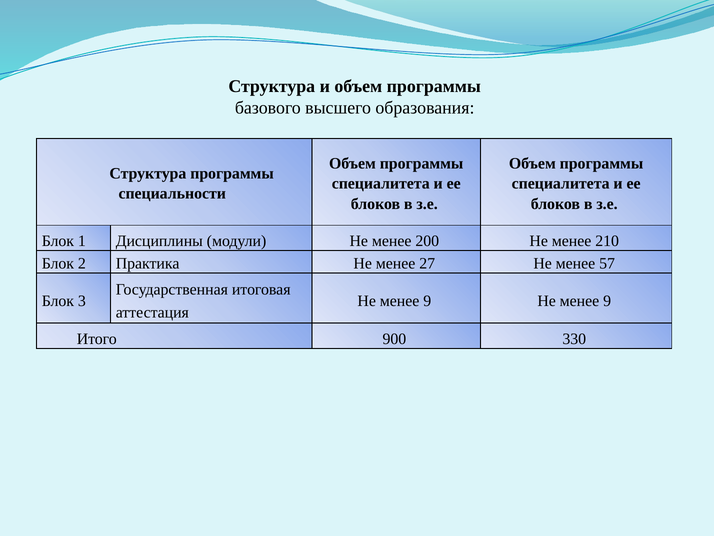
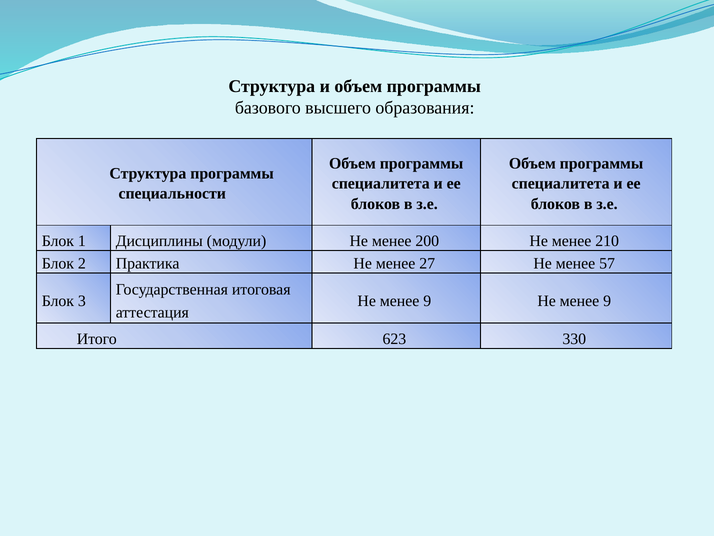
900: 900 -> 623 (394, 339)
